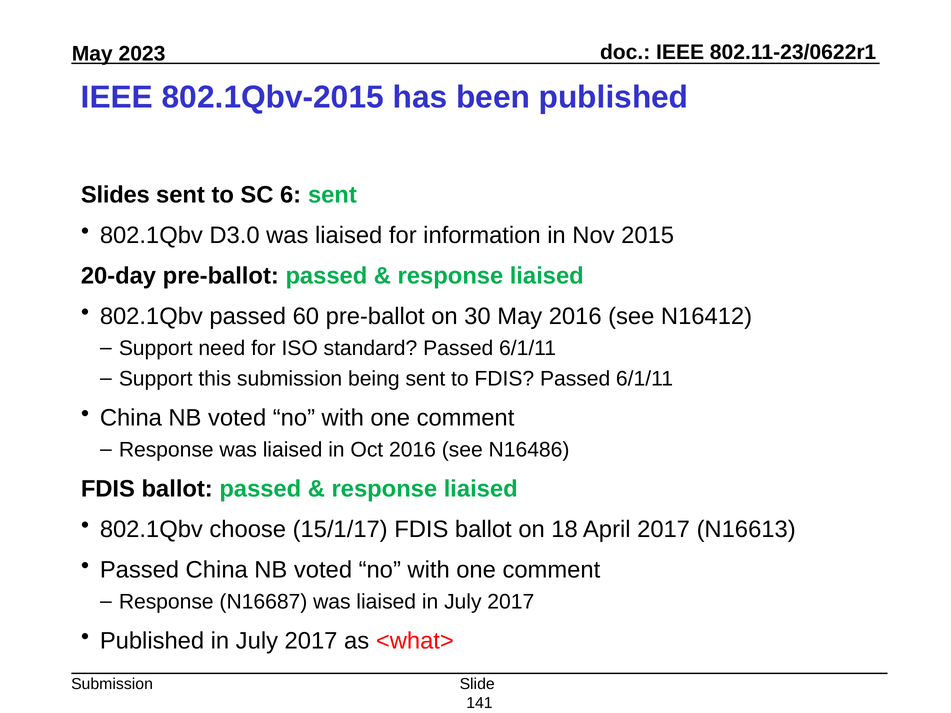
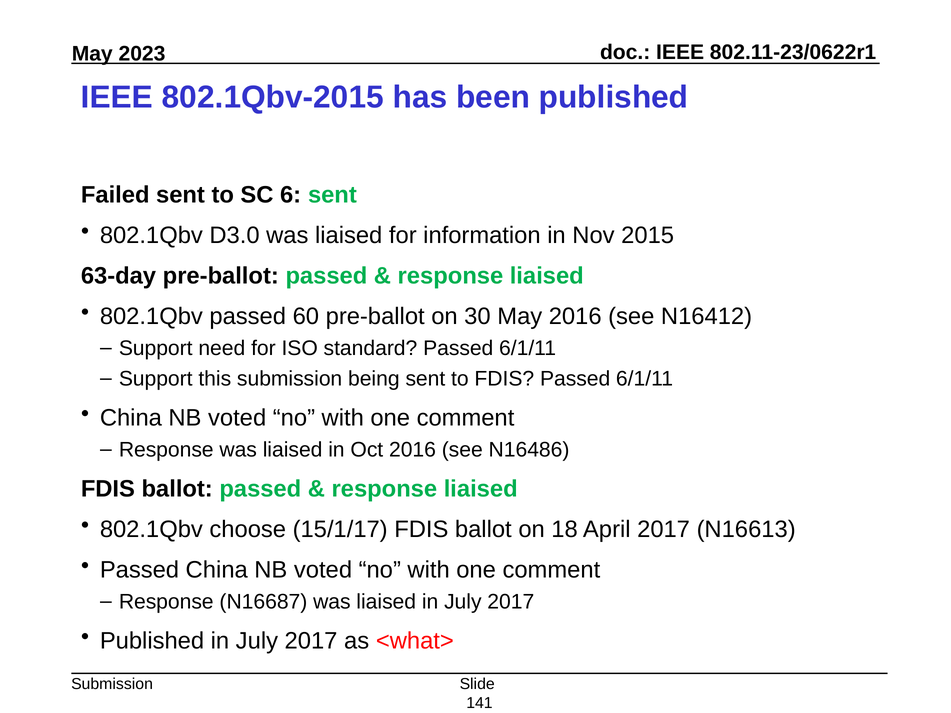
Slides: Slides -> Failed (115, 195)
20-day: 20-day -> 63-day (118, 276)
